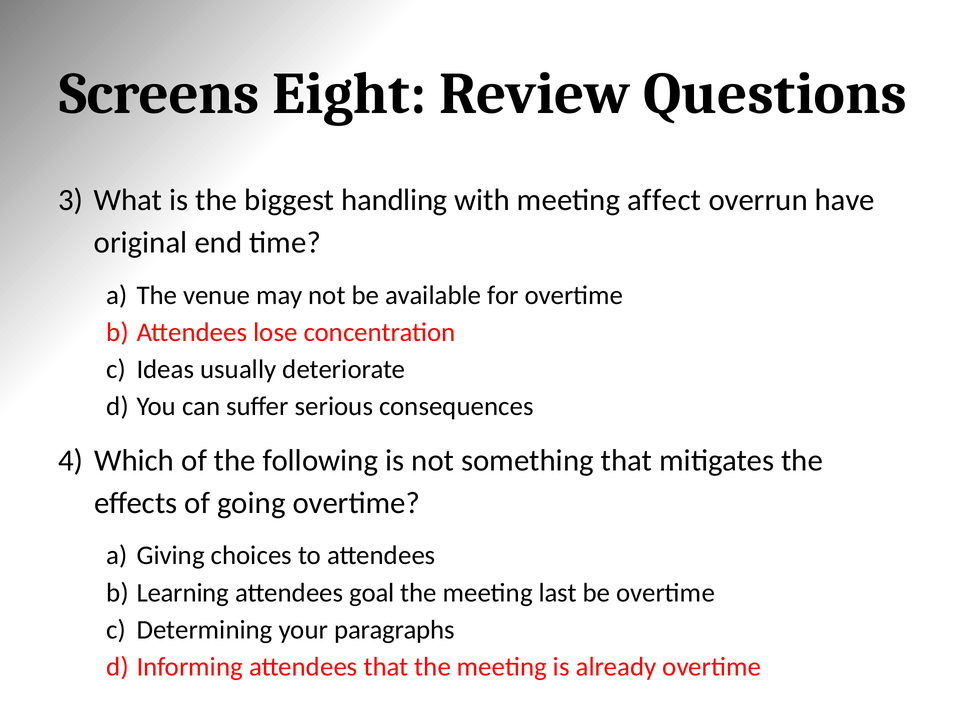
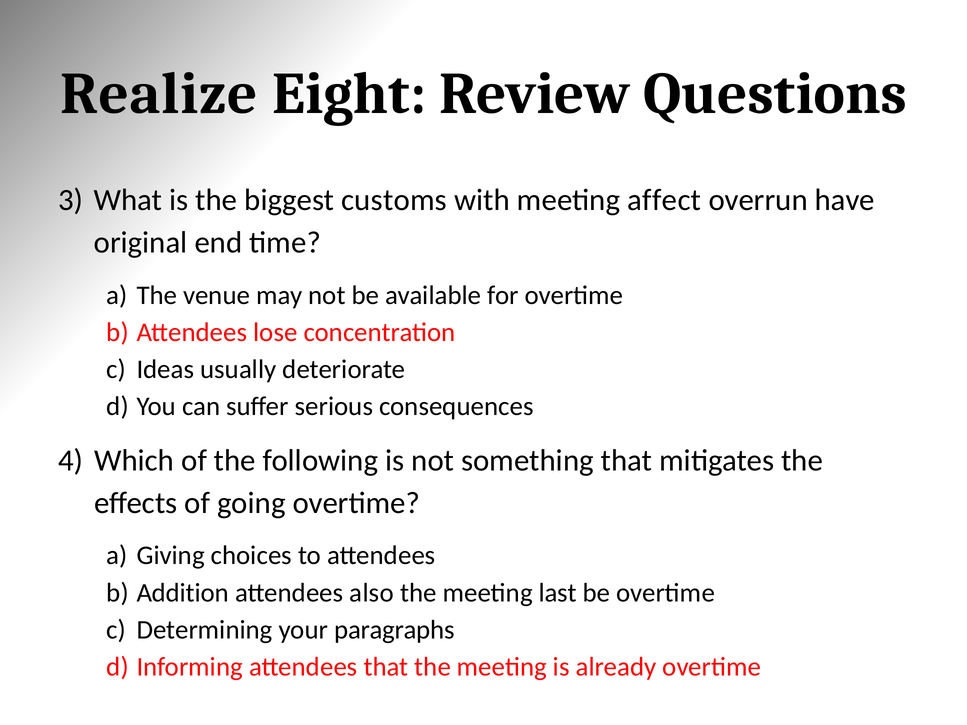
Screens: Screens -> Realize (159, 94)
handling: handling -> customs (394, 200)
Learning: Learning -> Addition (183, 593)
goal: goal -> also (372, 593)
